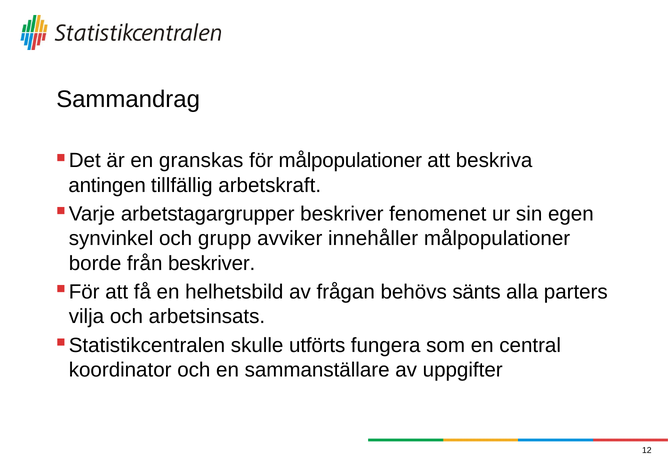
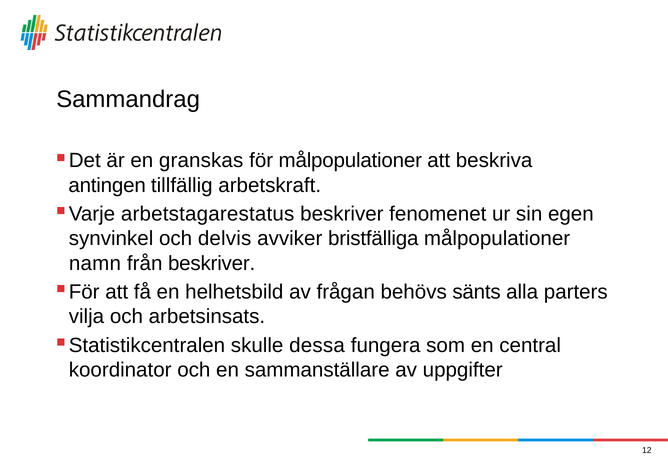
arbetstagargrupper: arbetstagargrupper -> arbetstagarestatus (208, 214)
grupp: grupp -> delvis (225, 239)
innehåller: innehåller -> bristfälliga (373, 239)
borde: borde -> namn (95, 264)
utförts: utförts -> dessa (317, 346)
